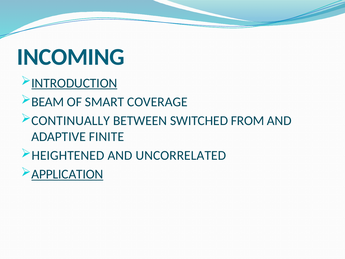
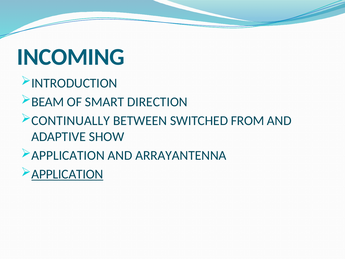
INTRODUCTION underline: present -> none (74, 83)
COVERAGE: COVERAGE -> DIRECTION (157, 102)
FINITE: FINITE -> SHOW (107, 137)
HEIGHTENED: HEIGHTENED -> APPLICATION (68, 155)
UNCORRELATED: UNCORRELATED -> ARRAYANTENNA (181, 155)
